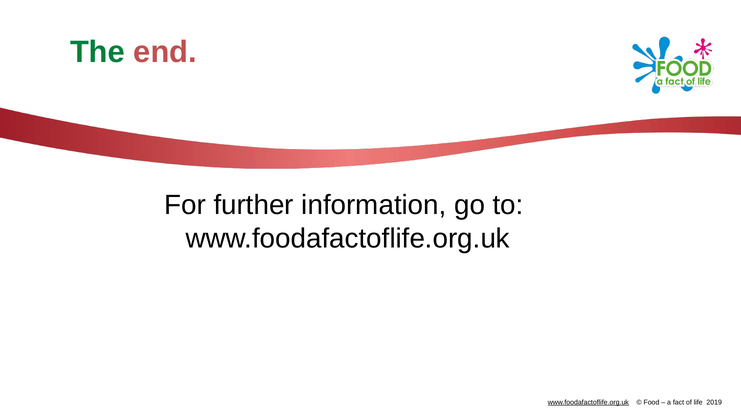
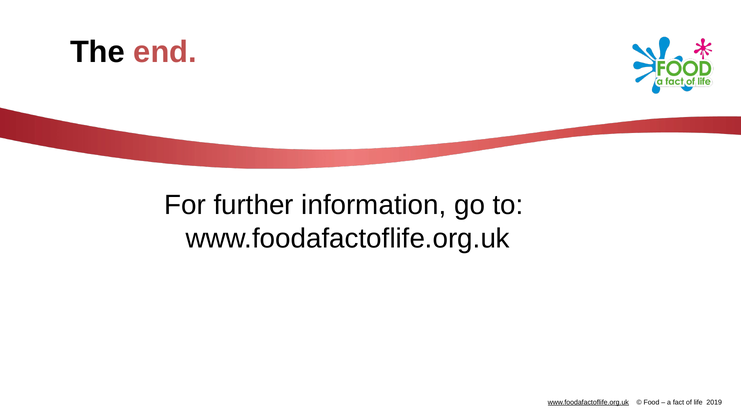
The colour: green -> black (97, 52)
